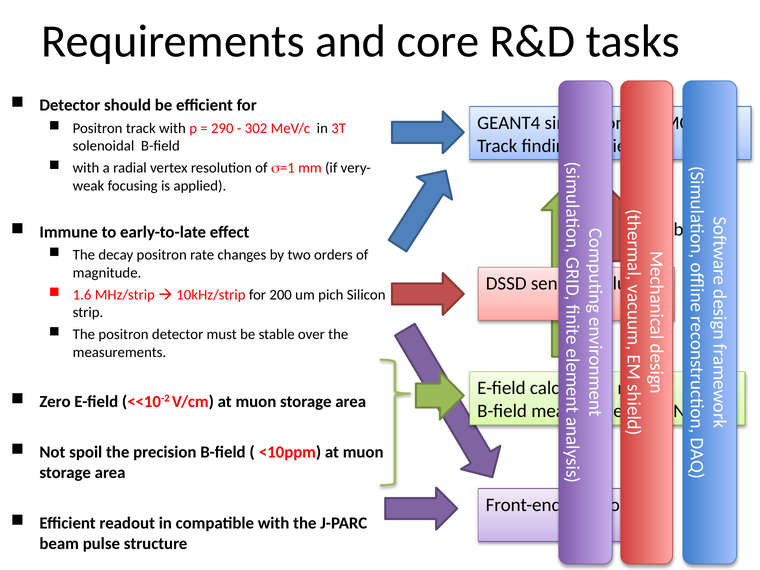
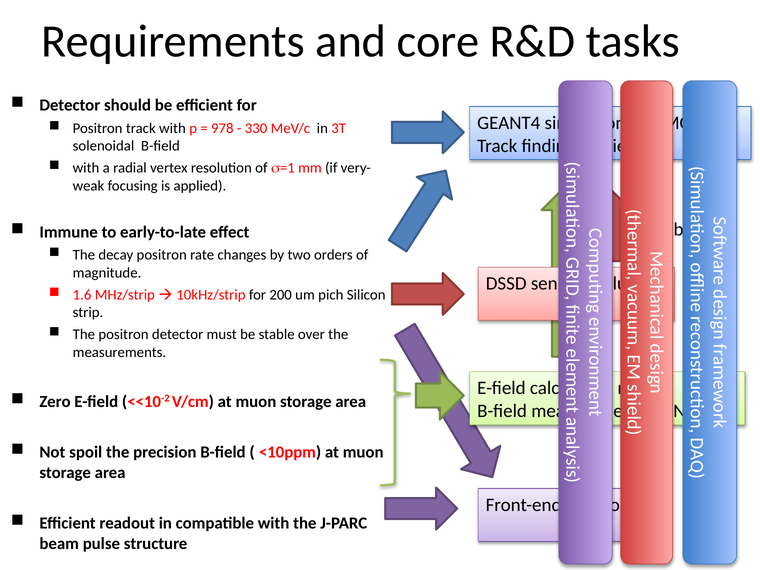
290: 290 -> 978 (222, 128)
302: 302 -> 330 (256, 128)
